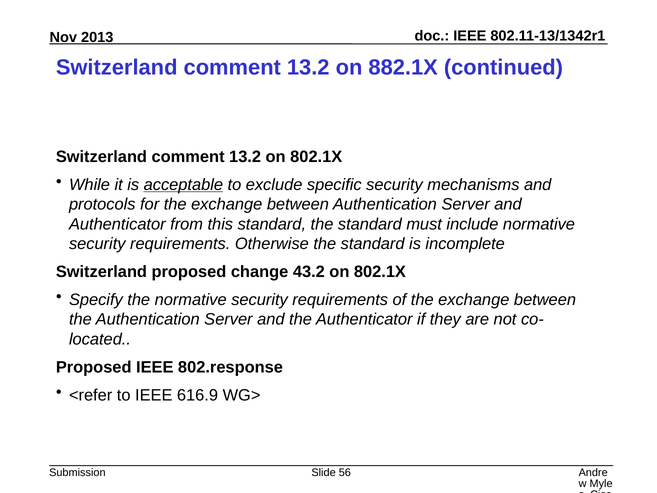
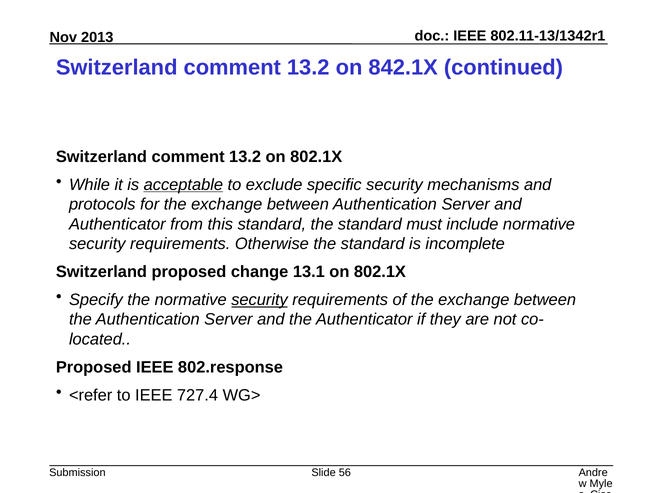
882.1X: 882.1X -> 842.1X (403, 67)
43.2: 43.2 -> 13.1 (309, 272)
security underline: none -> present (260, 300)
616.9: 616.9 -> 727.4 (197, 395)
